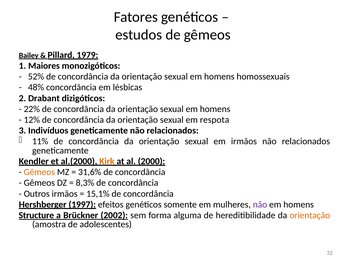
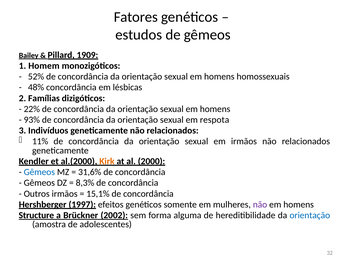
1979: 1979 -> 1909 (87, 55)
Maiores: Maiores -> Homem (44, 66)
Drabant: Drabant -> Famílias (44, 98)
12%: 12% -> 93% (32, 120)
Gêmeos colour: orange -> blue (39, 172)
orientação colour: orange -> blue (310, 216)
